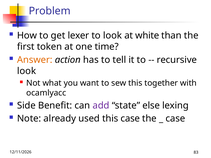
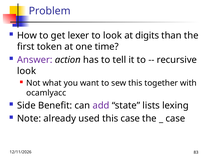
white: white -> digits (147, 35)
Answer colour: orange -> purple (35, 60)
else: else -> lists (151, 106)
